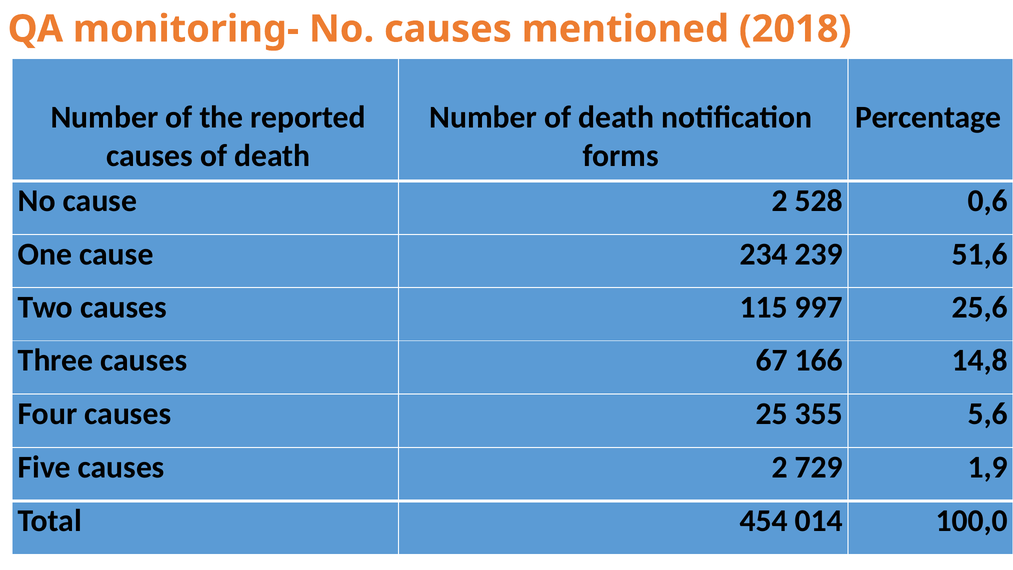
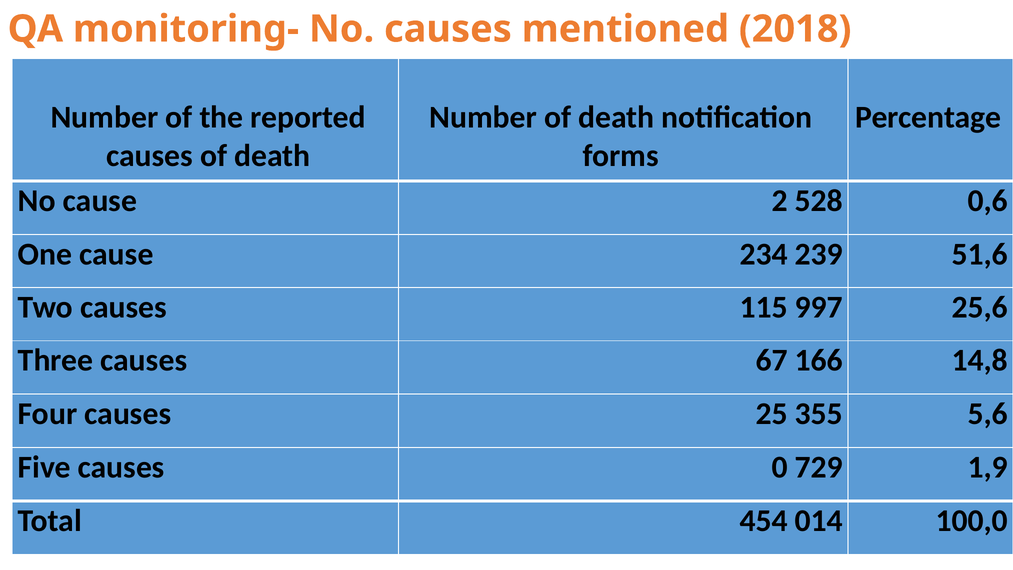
causes 2: 2 -> 0 (780, 467)
